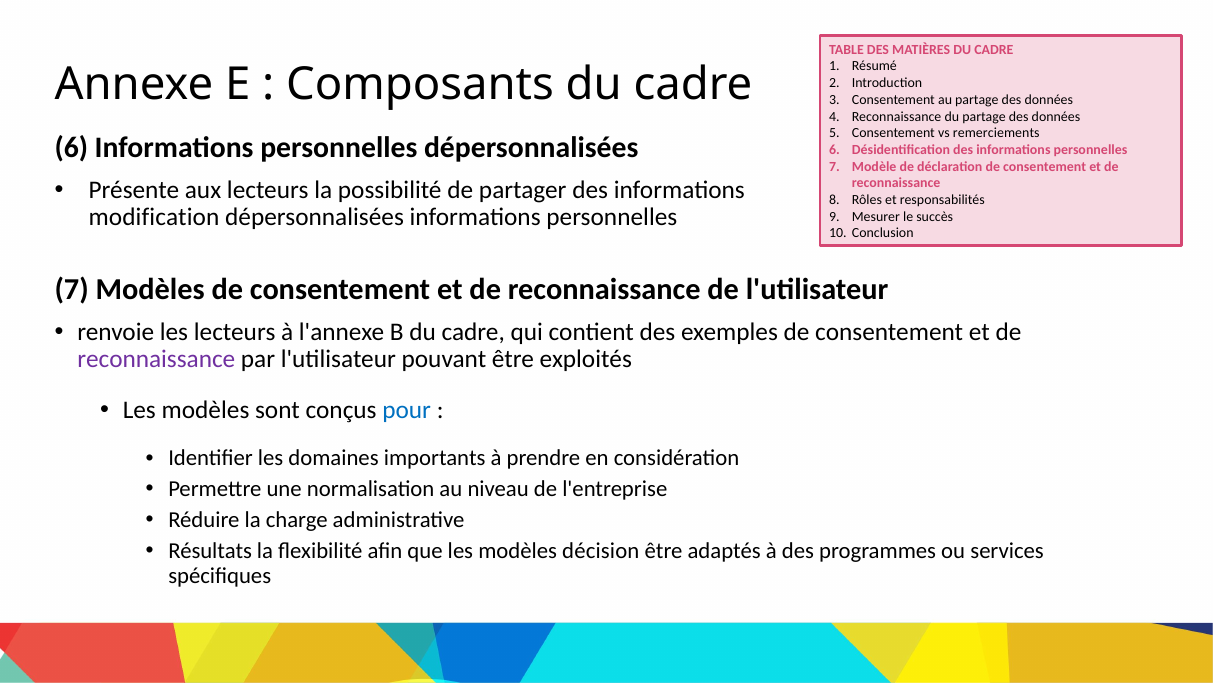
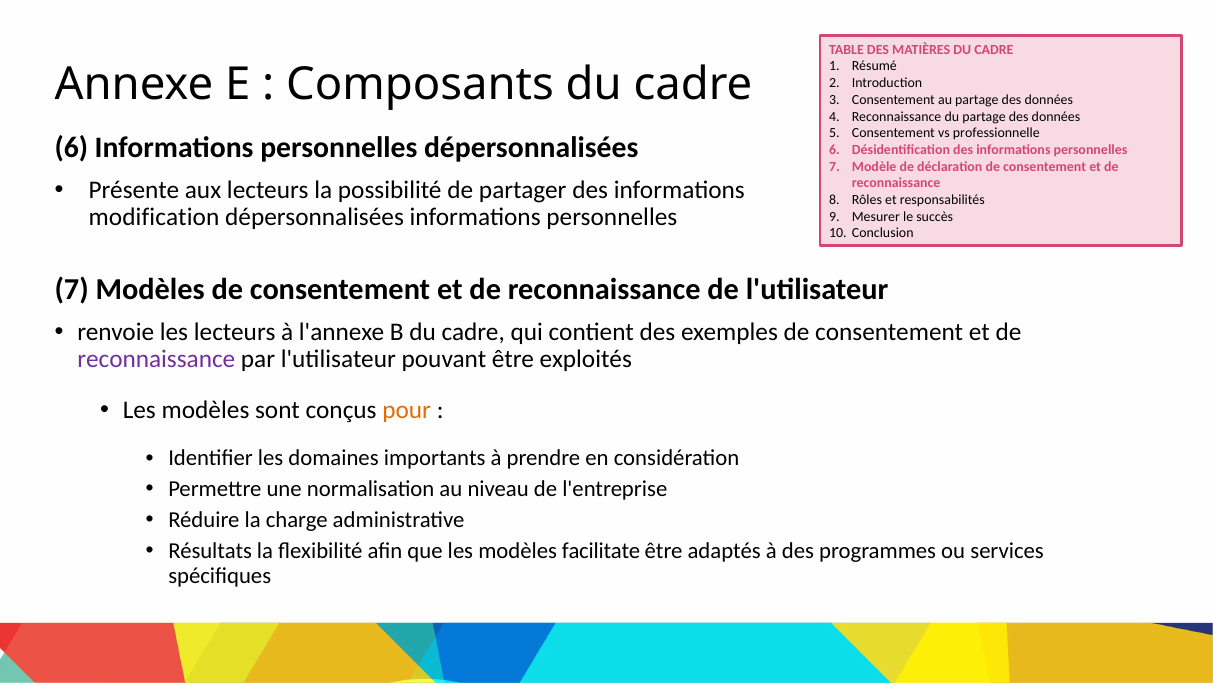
remerciements: remerciements -> professionnelle (996, 133)
pour colour: blue -> orange (407, 410)
décision: décision -> facilitate (601, 551)
